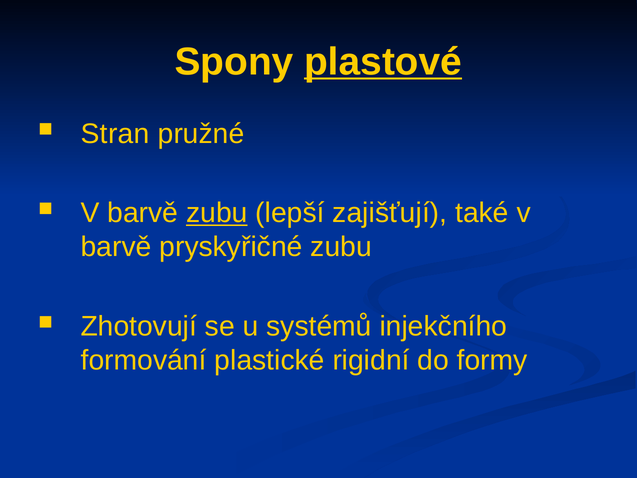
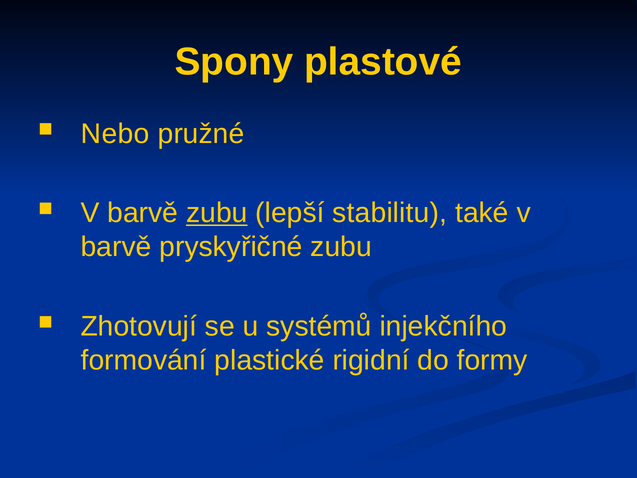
plastové underline: present -> none (383, 62)
Stran: Stran -> Nebo (115, 134)
zajišťují: zajišťují -> stabilitu (390, 213)
